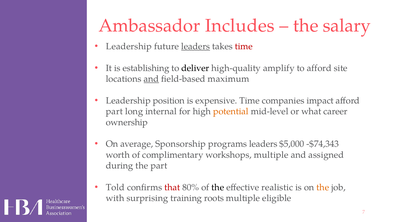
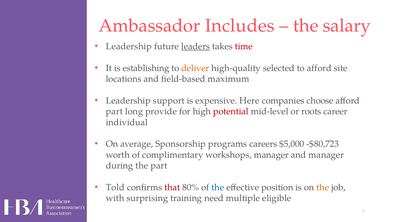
deliver colour: black -> orange (195, 68)
amplify: amplify -> selected (279, 68)
and underline: present -> none (151, 79)
position: position -> support (169, 101)
expensive Time: Time -> Here (249, 101)
impact: impact -> choose (320, 101)
internal: internal -> provide (161, 112)
potential colour: orange -> red (231, 112)
what: what -> roots (311, 112)
ownership: ownership -> individual (127, 122)
programs leaders: leaders -> careers (263, 144)
-$74,343: -$74,343 -> -$80,723 (323, 144)
workshops multiple: multiple -> manager (271, 155)
and assigned: assigned -> manager (326, 155)
the colour: black -> blue (218, 188)
realistic: realistic -> position (277, 188)
roots: roots -> need (214, 198)
